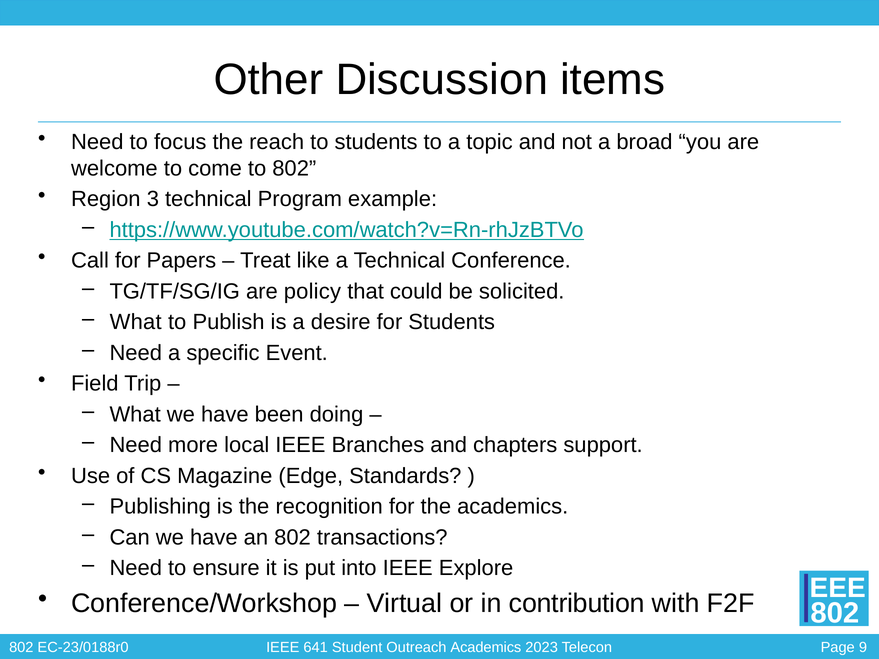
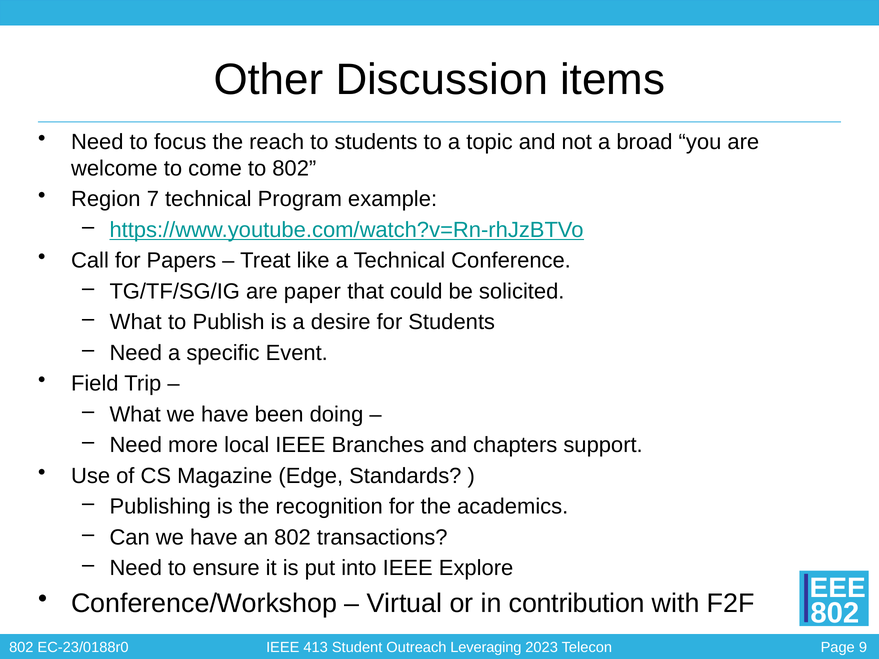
3: 3 -> 7 (153, 199)
policy: policy -> paper (312, 292)
641: 641 -> 413 (316, 648)
Academics: Academics -> Leveraging (486, 648)
